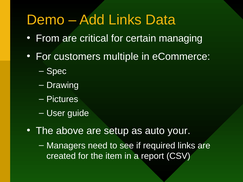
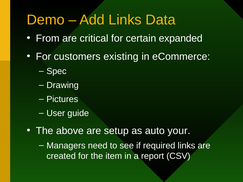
managing: managing -> expanded (181, 38)
multiple: multiple -> existing (121, 57)
